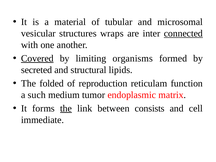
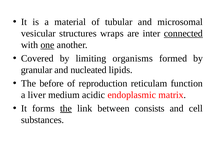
one underline: none -> present (47, 45)
Covered underline: present -> none (37, 58)
secreted: secreted -> granular (37, 70)
structural: structural -> nucleated (89, 70)
folded: folded -> before (52, 83)
such: such -> liver (37, 95)
tumor: tumor -> acidic (94, 95)
immediate: immediate -> substances (43, 120)
